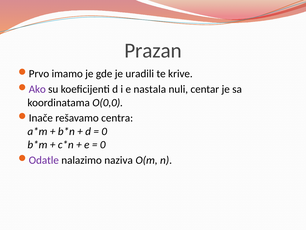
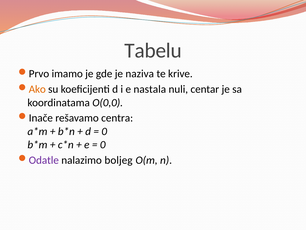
Prazan: Prazan -> Tabelu (153, 51)
uradili: uradili -> naziva (140, 74)
Ako colour: purple -> orange (37, 89)
naziva: naziva -> boljeg (119, 160)
